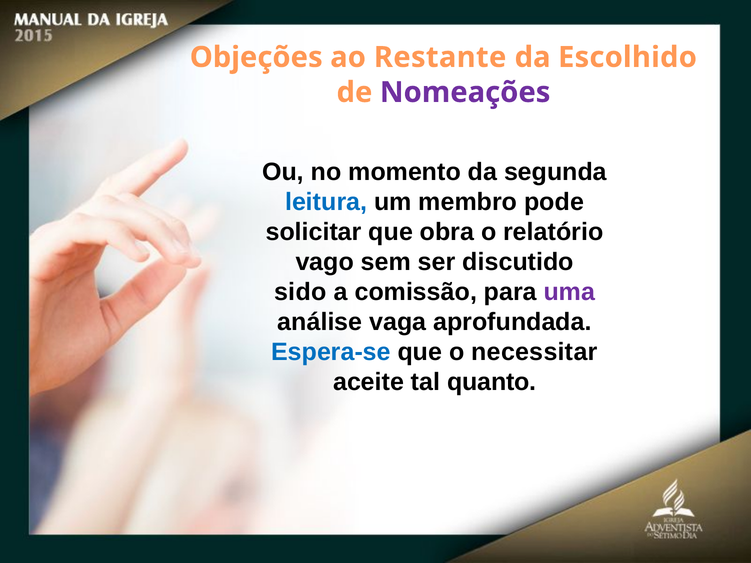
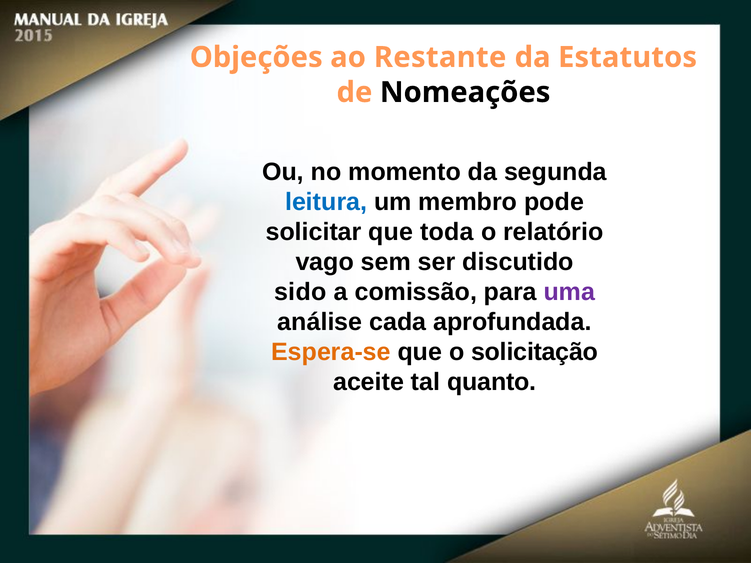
Escolhido: Escolhido -> Estatutos (628, 57)
Nomeações colour: purple -> black (465, 92)
obra: obra -> toda (447, 232)
vaga: vaga -> cada (398, 322)
Espera-se colour: blue -> orange (331, 352)
necessitar: necessitar -> solicitação (535, 352)
